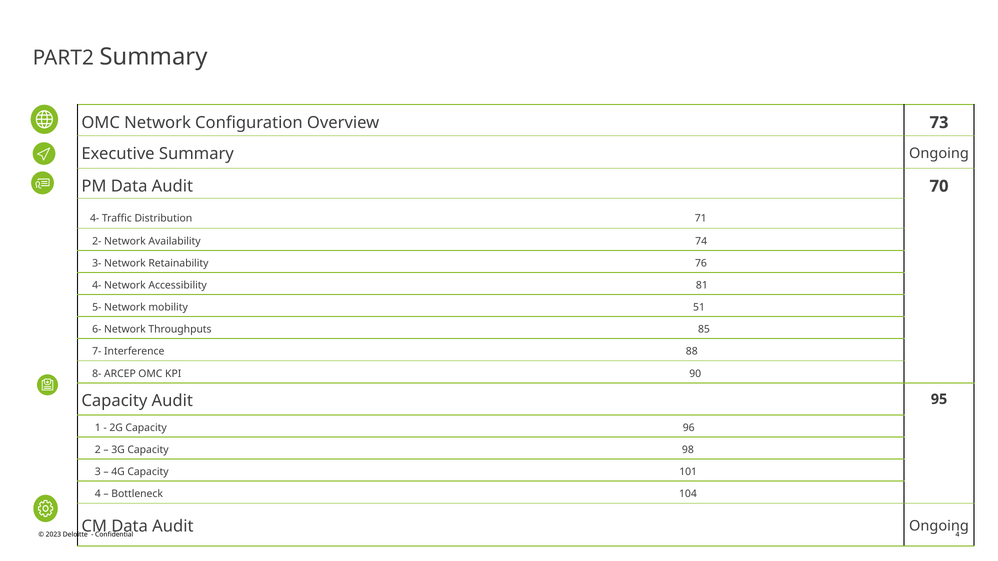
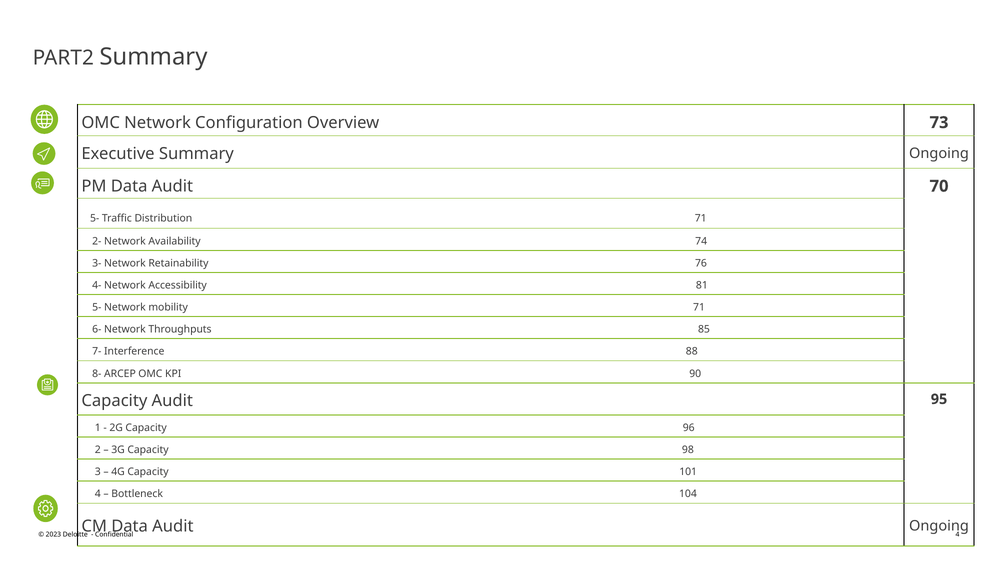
4-: 4- -> 5- (95, 218)
mobility 51: 51 -> 71 (699, 308)
